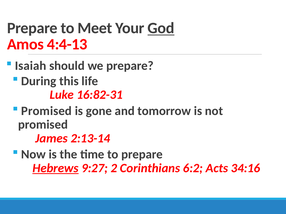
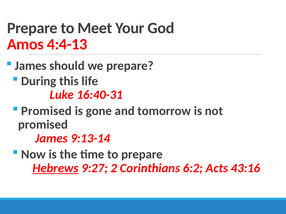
God underline: present -> none (161, 28)
Isaiah: Isaiah -> James (31, 66)
16:82-31: 16:82-31 -> 16:40-31 (100, 95)
2:13-14: 2:13-14 -> 9:13-14 (90, 139)
34:16: 34:16 -> 43:16 (246, 168)
